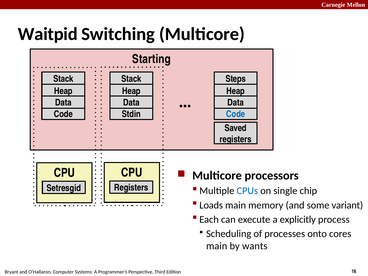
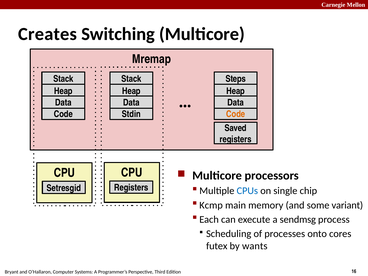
Waitpid: Waitpid -> Creates (48, 34)
Starting: Starting -> Mremap (152, 59)
Code colour: blue -> orange (236, 114)
Loads: Loads -> Kcmp (211, 205)
explicitly: explicitly -> sendmsg (298, 219)
main: main -> futex (217, 246)
